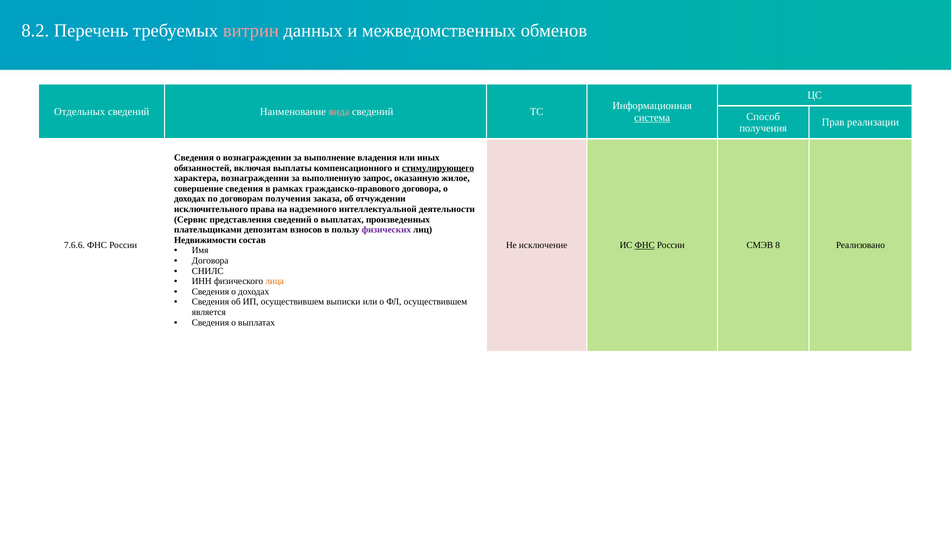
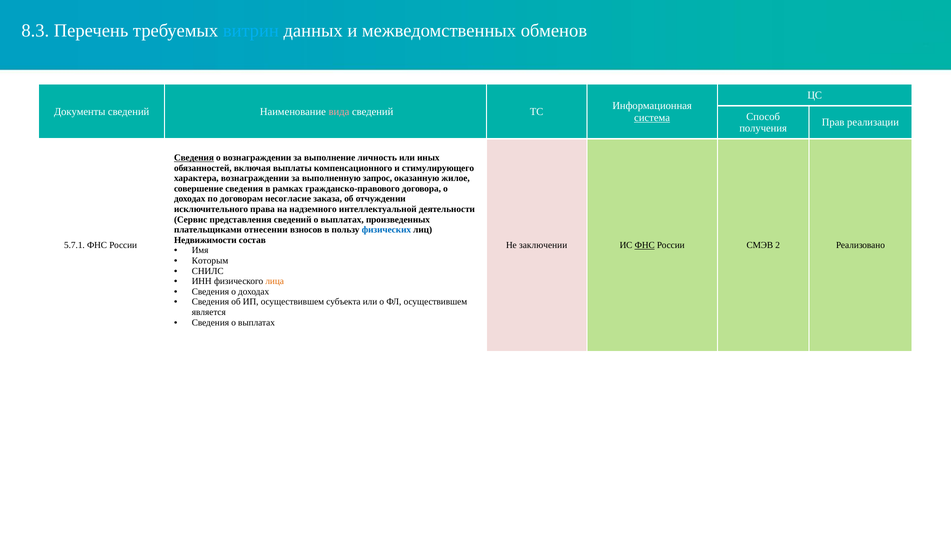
8.2: 8.2 -> 8.3 (35, 30)
витрин colour: pink -> light blue (251, 30)
Отдельных: Отдельных -> Документы (80, 112)
Сведения underline: none -> present (194, 158)
владения: владения -> личность (377, 158)
стимулирующего underline: present -> none (438, 168)
договорам получения: получения -> несогласие (288, 199)
депозитам: депозитам -> отнесении (266, 230)
физических colour: purple -> blue (386, 230)
7.6.6: 7.6.6 -> 5.7.1 (74, 245)
исключение: исключение -> заключении (543, 245)
8: 8 -> 2 (778, 245)
Договора: Договора -> Которым (210, 261)
выписки: выписки -> субъекта (343, 302)
